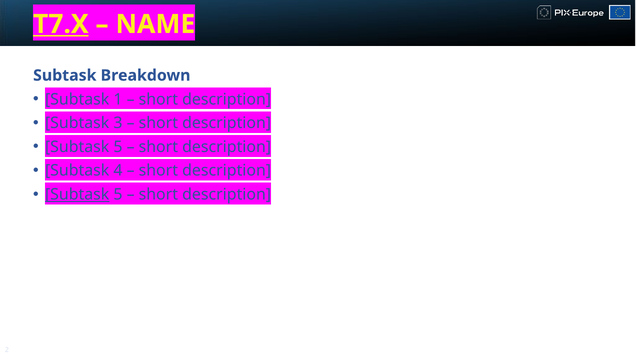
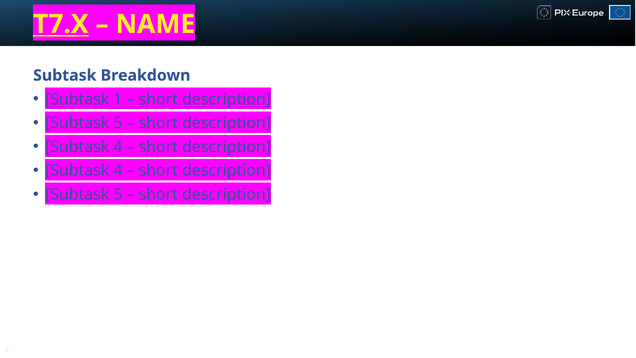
3: 3 -> 5 (118, 123)
5: 5 -> 4 (118, 147)
Subtask underline: present -> none (77, 194)
